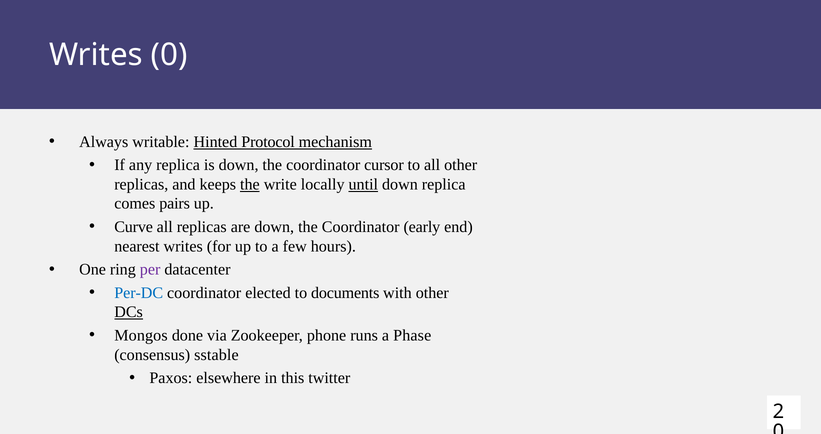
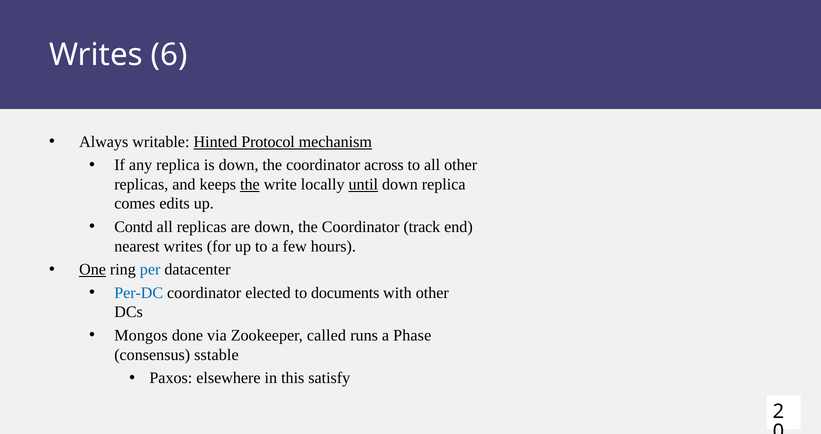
Writes 0: 0 -> 6 (169, 55)
cursor: cursor -> across (384, 165)
pairs: pairs -> edits (175, 204)
Curve: Curve -> Contd (134, 227)
early: early -> track (422, 227)
One underline: none -> present (93, 269)
per colour: purple -> blue (150, 269)
DCs underline: present -> none (129, 312)
phone: phone -> called (326, 335)
twitter: twitter -> satisfy (329, 378)
